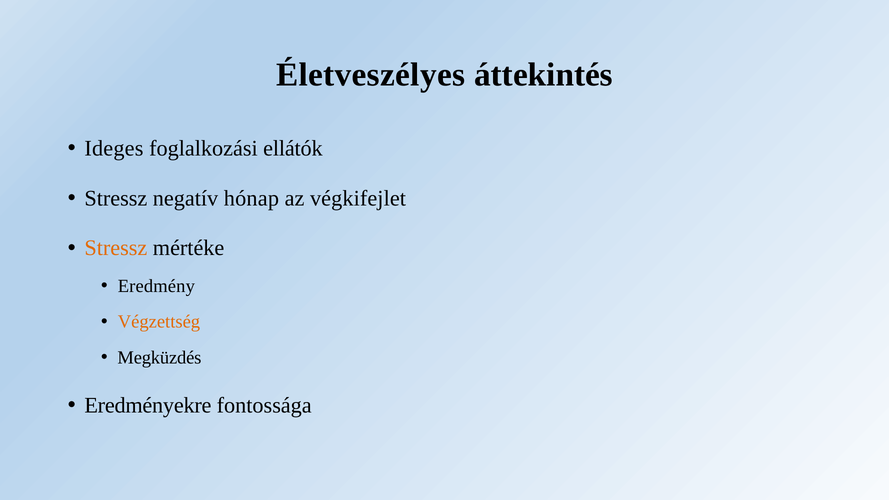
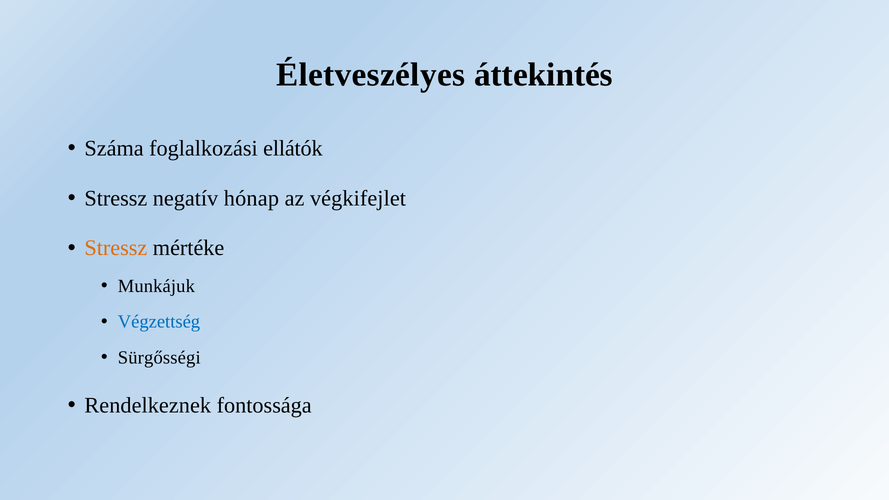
Ideges: Ideges -> Száma (114, 148)
Eredmény: Eredmény -> Munkájuk (156, 286)
Végzettség colour: orange -> blue (159, 322)
Megküzdés: Megküzdés -> Sürgősségi (159, 357)
Eredményekre: Eredményekre -> Rendelkeznek (148, 405)
